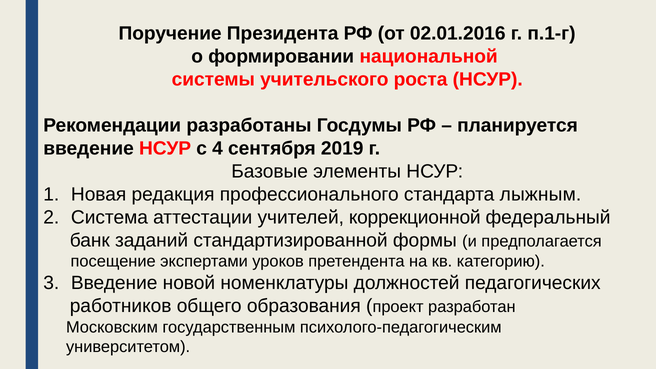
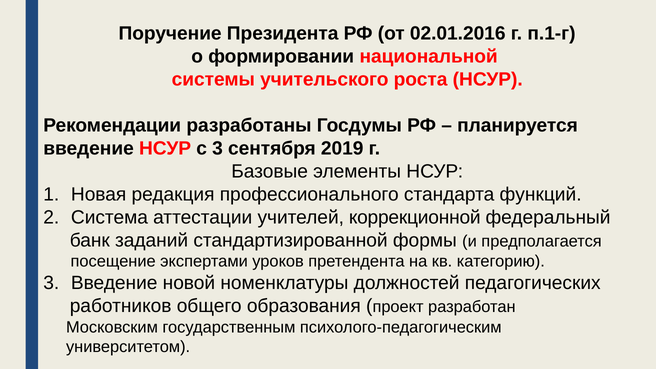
с 4: 4 -> 3 (217, 149)
лыжным: лыжным -> функций (541, 194)
